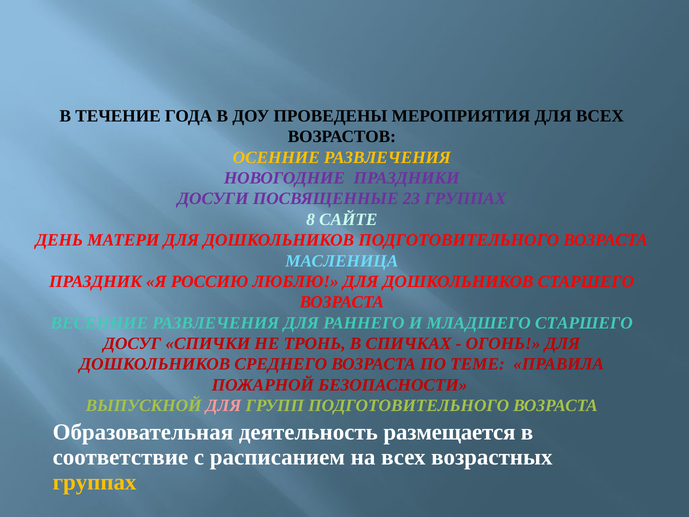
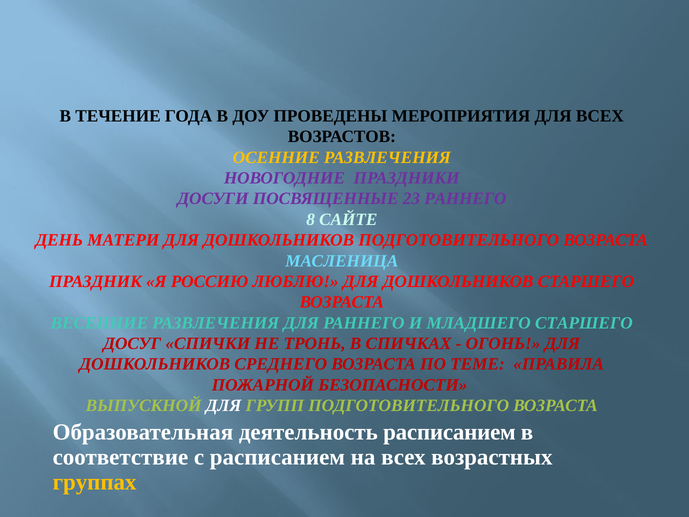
23 ГРУППАХ: ГРУППАХ -> РАННЕГО (465, 199)
ДЛЯ colour: pink -> white (224, 405)
деятельность размещается: размещается -> расписанием (449, 432)
